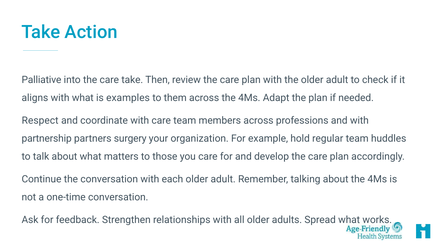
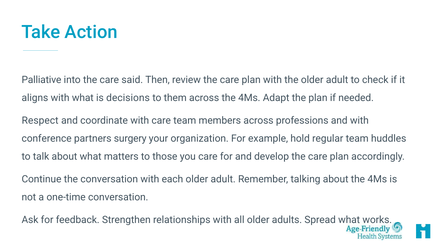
care take: take -> said (132, 80)
examples: examples -> decisions (128, 98)
partnership: partnership -> conference (47, 139)
